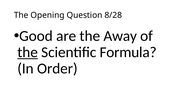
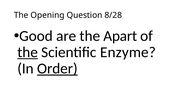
Away: Away -> Apart (120, 36)
Formula: Formula -> Enzyme (128, 52)
Order underline: none -> present (57, 69)
